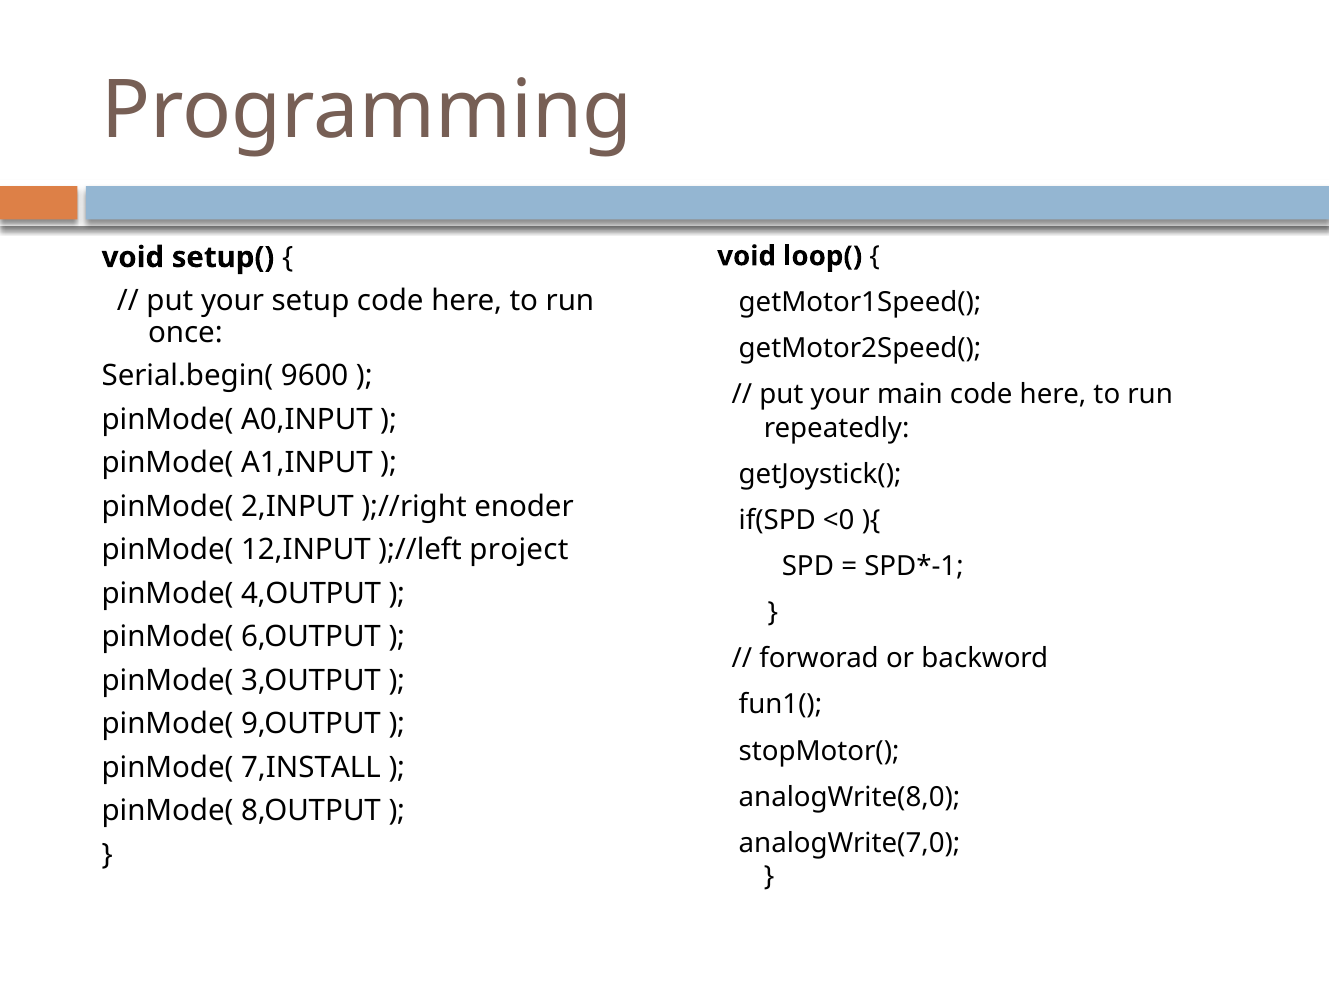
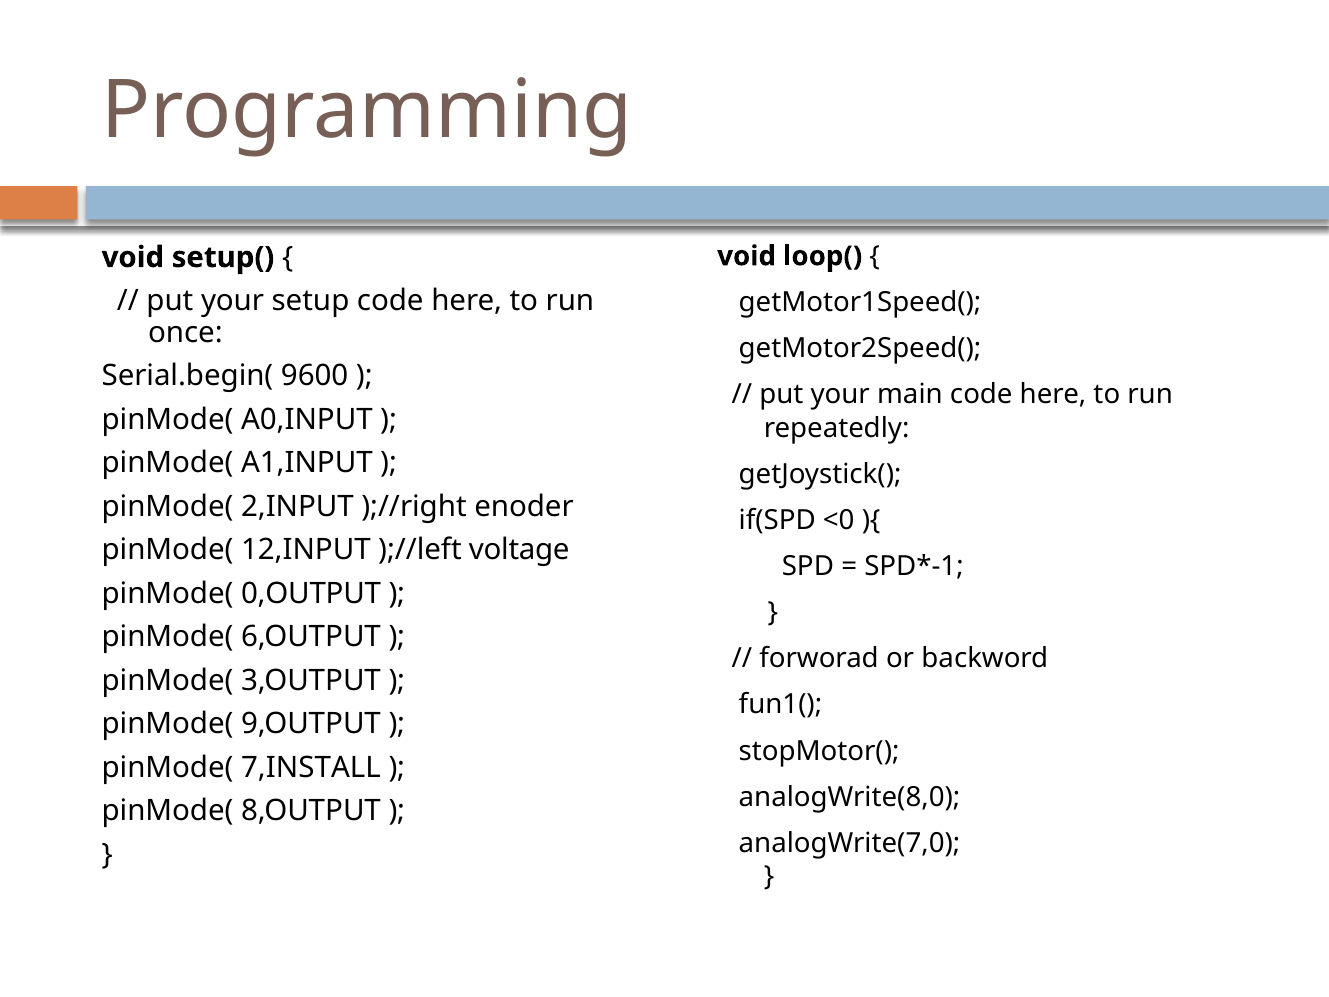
project: project -> voltage (519, 550)
4,OUTPUT: 4,OUTPUT -> 0,OUTPUT (311, 594)
